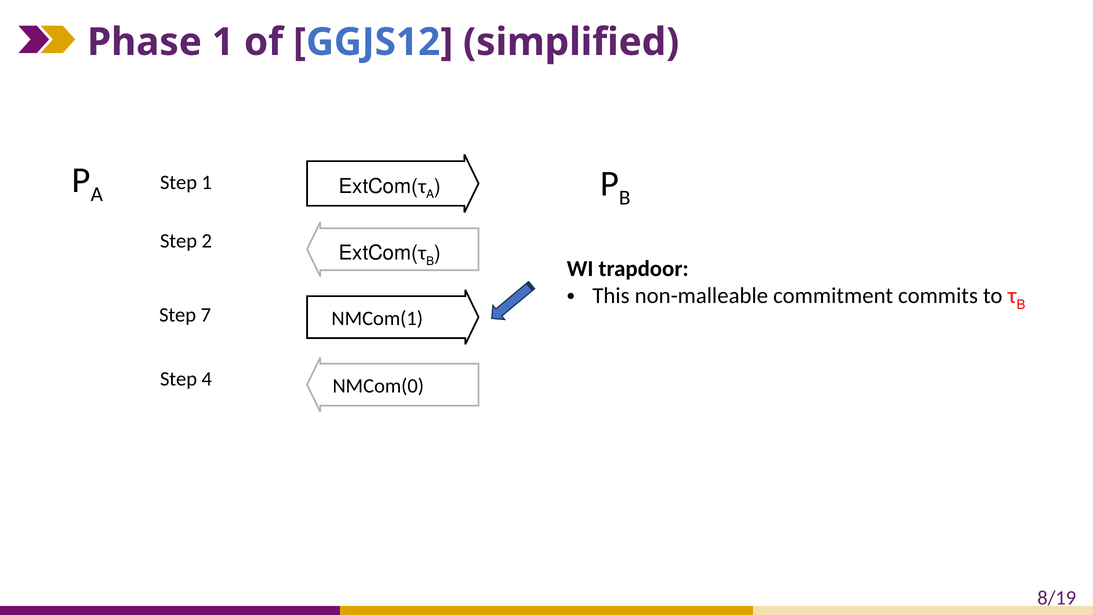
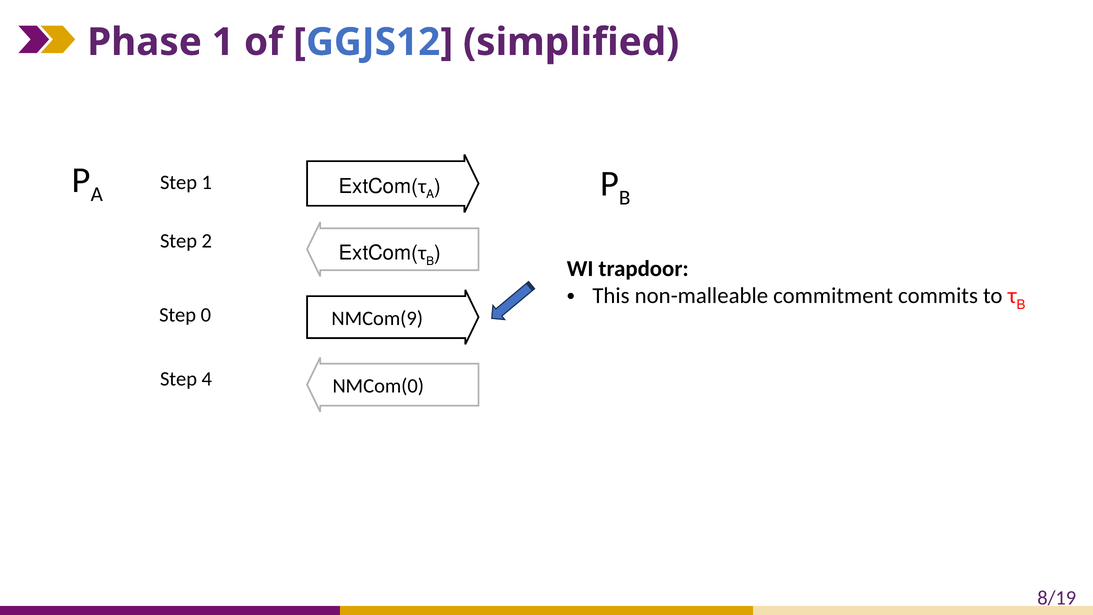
7: 7 -> 0 (206, 315)
NMCom(1: NMCom(1 -> NMCom(9 (377, 318)
